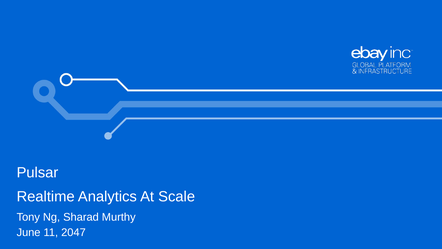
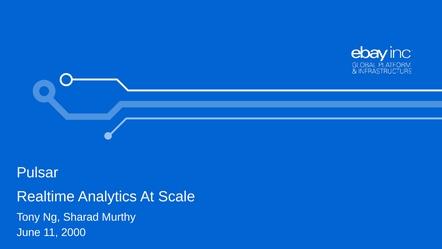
2047: 2047 -> 2000 (73, 232)
